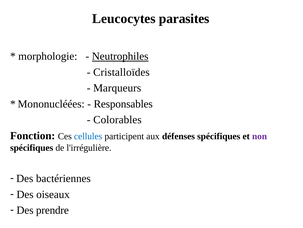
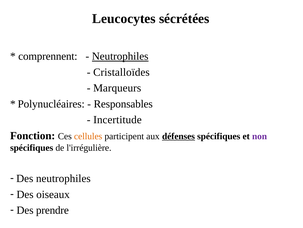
parasites: parasites -> sécrétées (184, 19)
morphologie: morphologie -> comprennent (48, 56)
Mononucléées: Mononucléées -> Polynucléaires (51, 104)
Colorables: Colorables -> Incertitude (117, 119)
cellules colour: blue -> orange (88, 136)
défenses underline: none -> present (178, 136)
Des bactériennes: bactériennes -> neutrophiles (63, 178)
